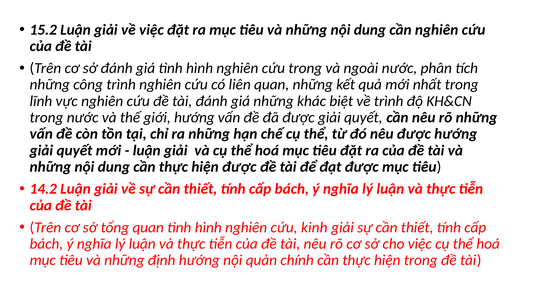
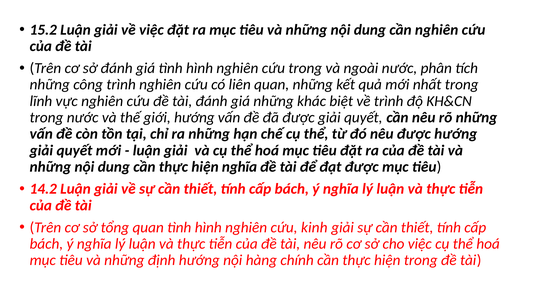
hiện được: được -> nghĩa (239, 167)
quản: quản -> hàng (261, 261)
